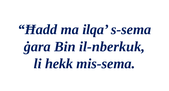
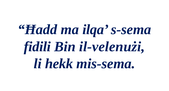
ġara: ġara -> fidili (37, 47)
il-nberkuk: il-nberkuk -> il-velenużi (112, 47)
